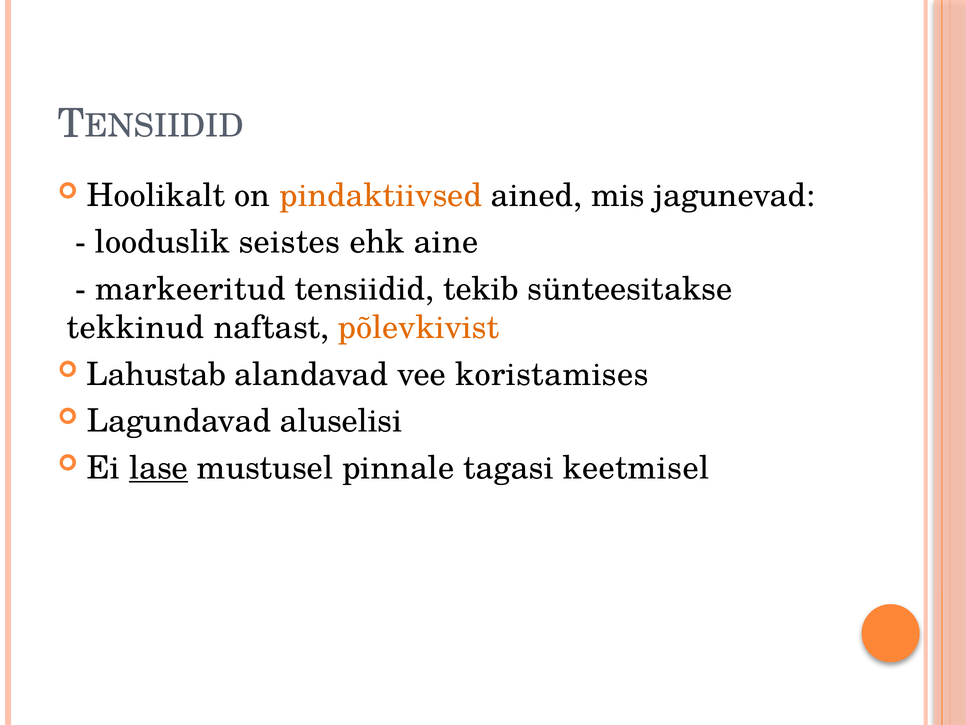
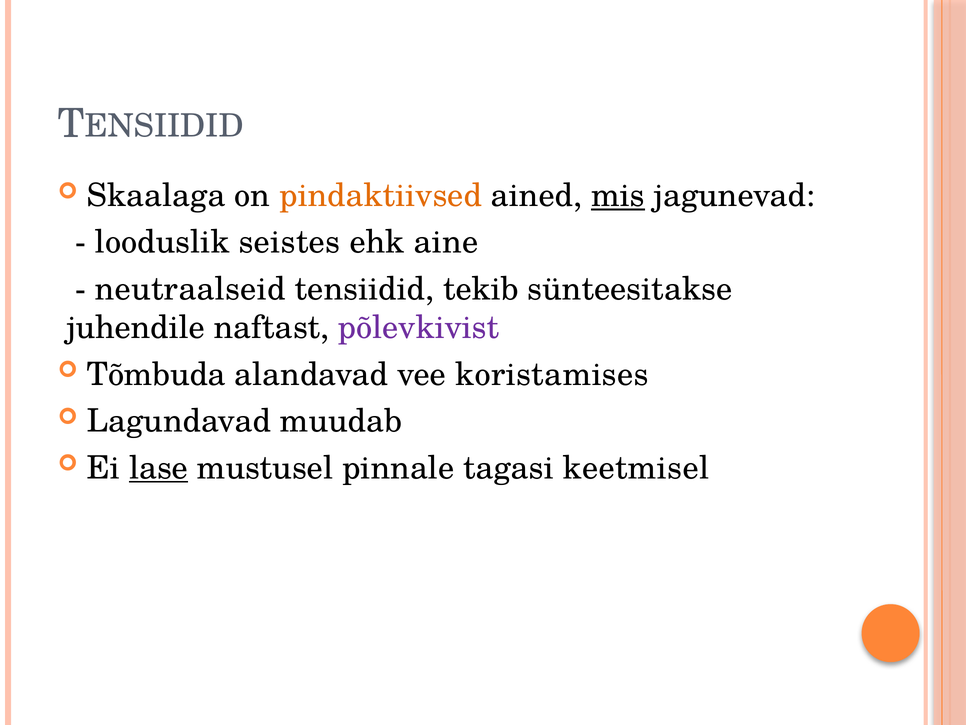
Hoolikalt: Hoolikalt -> Skaalaga (156, 195)
mis underline: none -> present (618, 195)
markeeritud: markeeritud -> neutraalseid (190, 289)
tekkinud: tekkinud -> juhendile (136, 327)
põlevkivist colour: orange -> purple (419, 327)
Lahustab: Lahustab -> Tõmbuda (156, 374)
aluselisi: aluselisi -> muudab (341, 421)
